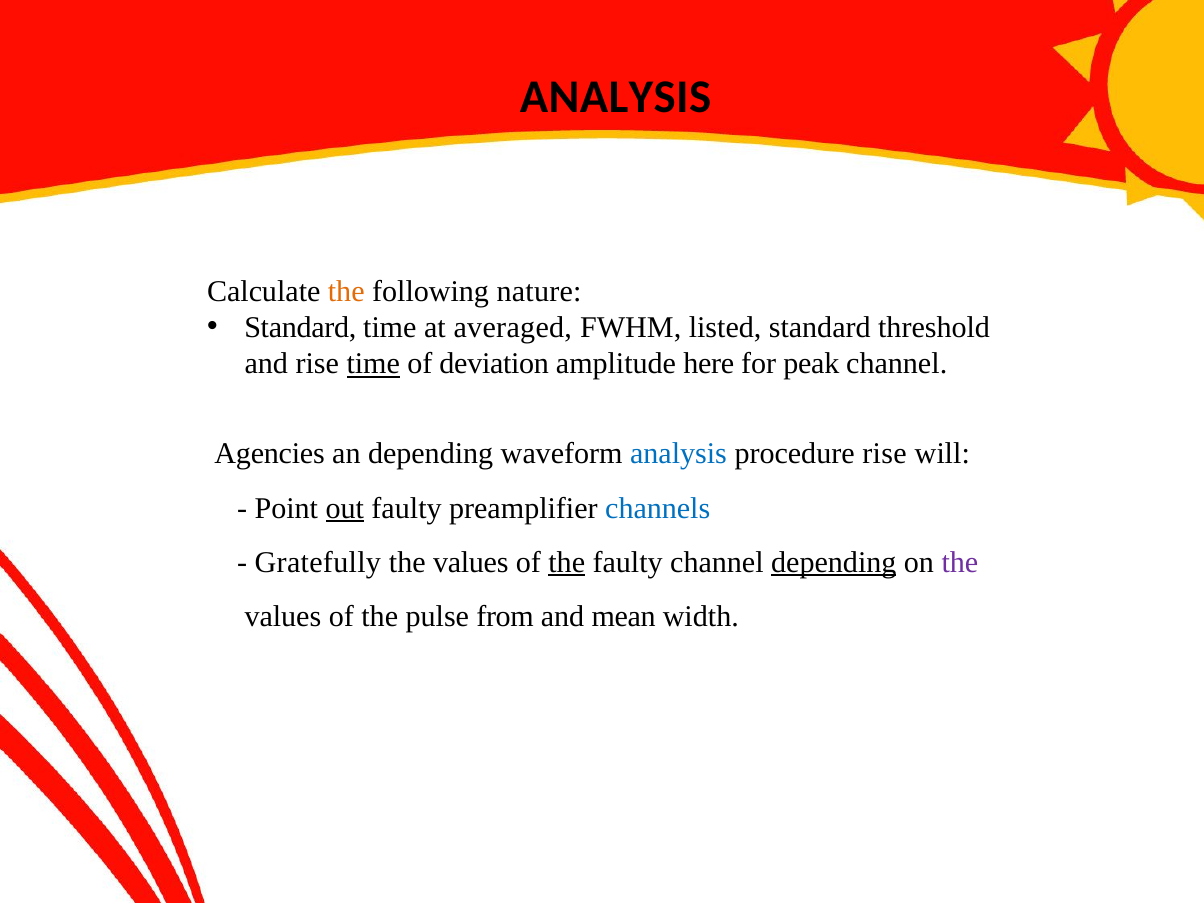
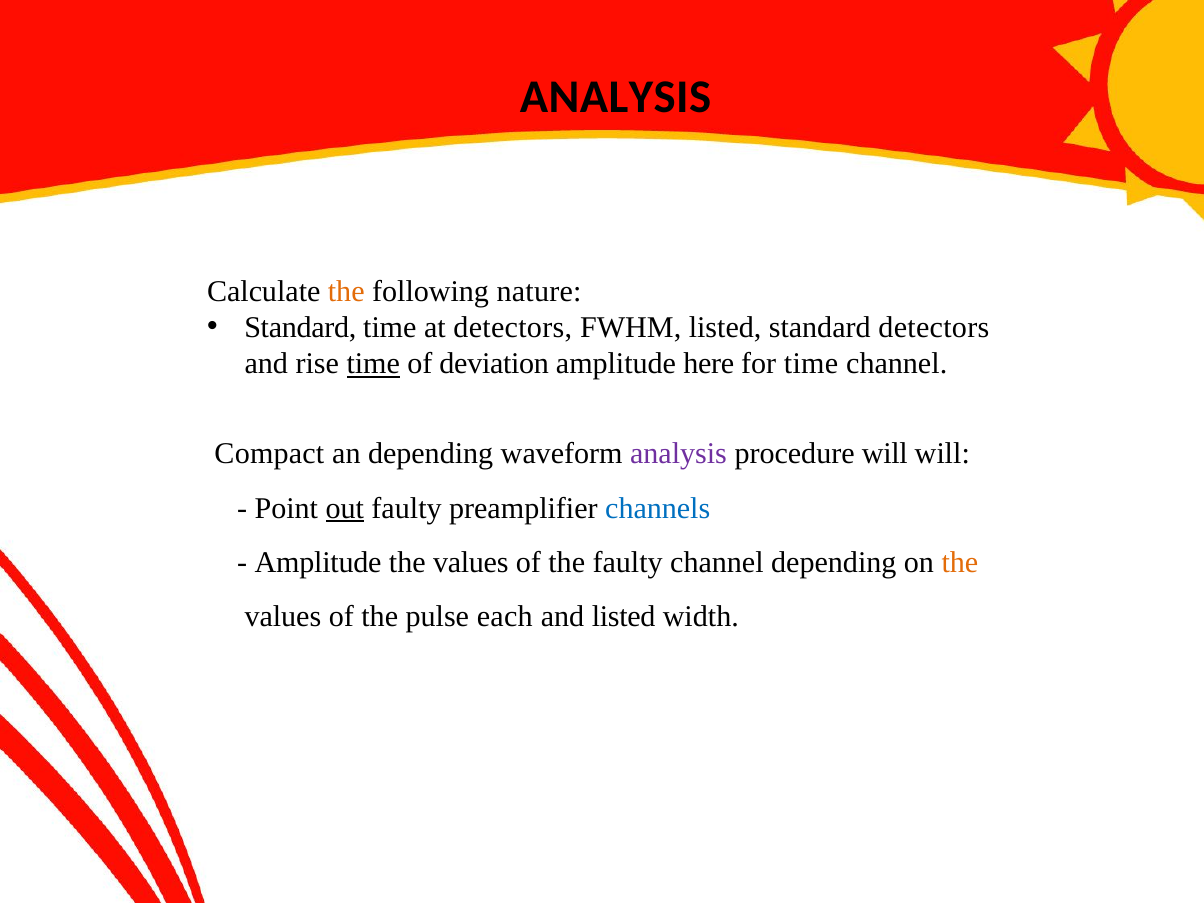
at averaged: averaged -> detectors (513, 328)
standard threshold: threshold -> detectors (934, 328)
for peak: peak -> time (811, 364)
Agencies: Agencies -> Compact (269, 454)
analysis colour: blue -> purple (679, 454)
procedure rise: rise -> will (885, 454)
Gratefully: Gratefully -> Amplitude (318, 562)
the underline: present -> none (567, 562)
depending underline: present -> none (834, 562)
the colour: purple -> orange (960, 562)
from: from -> each (505, 617)
and mean: mean -> listed (624, 617)
